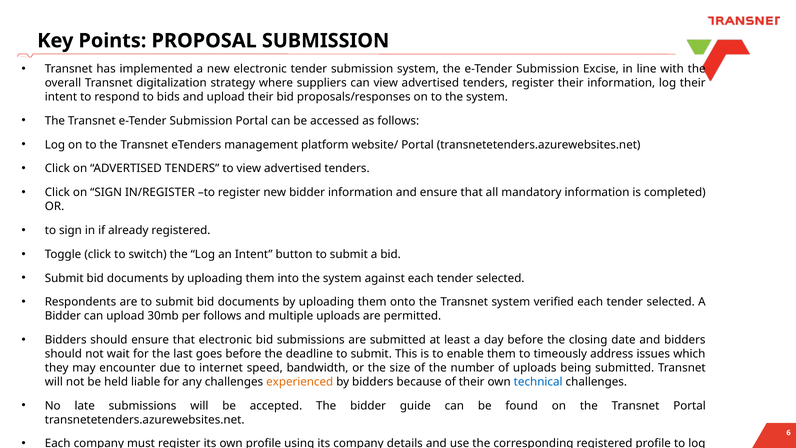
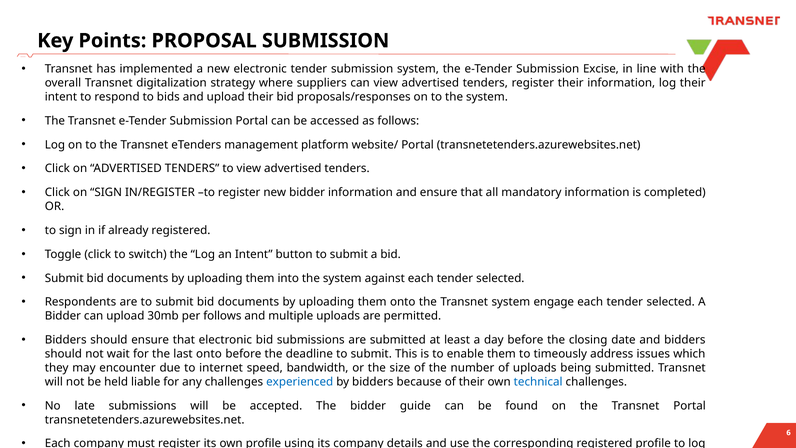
verified: verified -> engage (554, 302)
last goes: goes -> onto (209, 354)
experienced colour: orange -> blue (300, 382)
